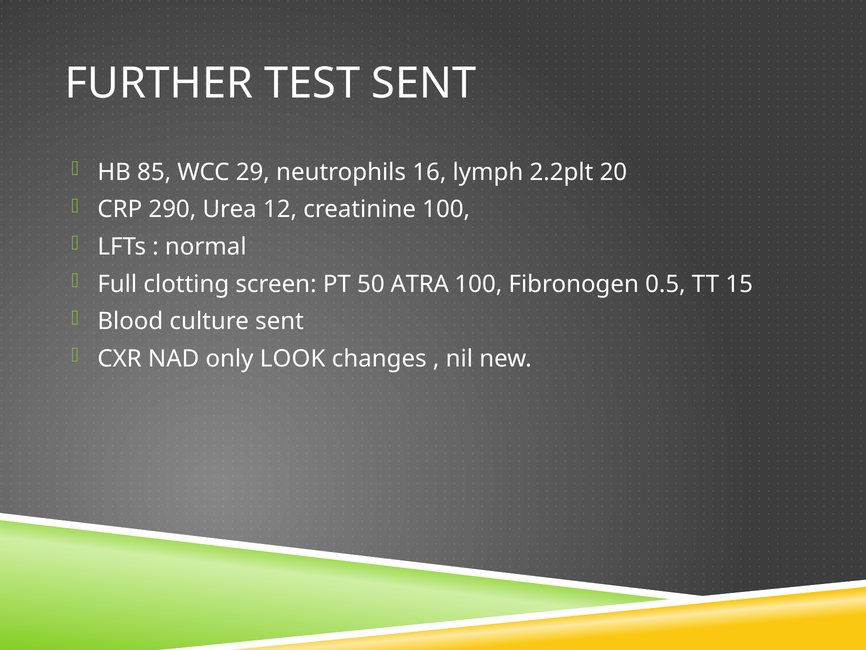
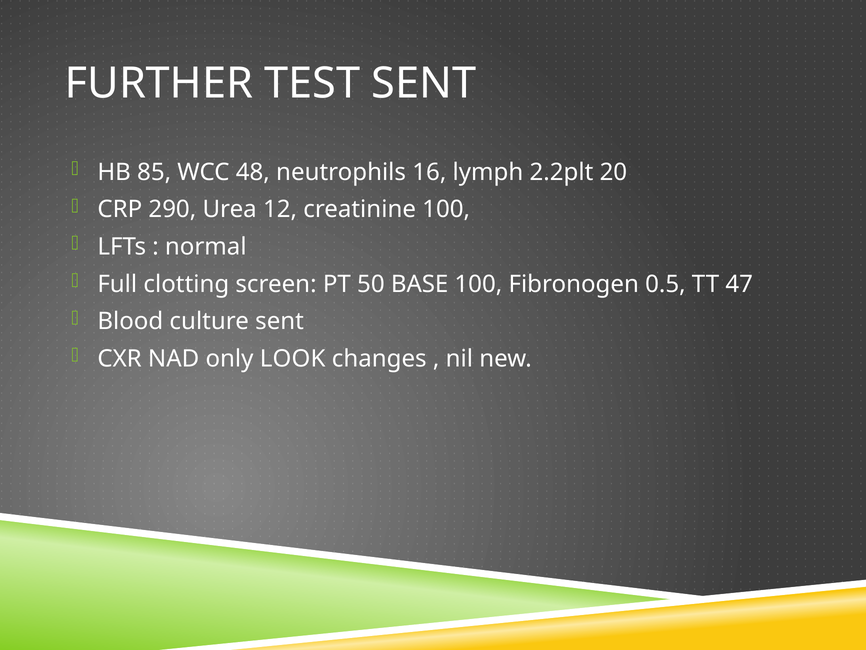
29: 29 -> 48 (253, 172)
ATRA: ATRA -> BASE (420, 284)
15: 15 -> 47 (739, 284)
